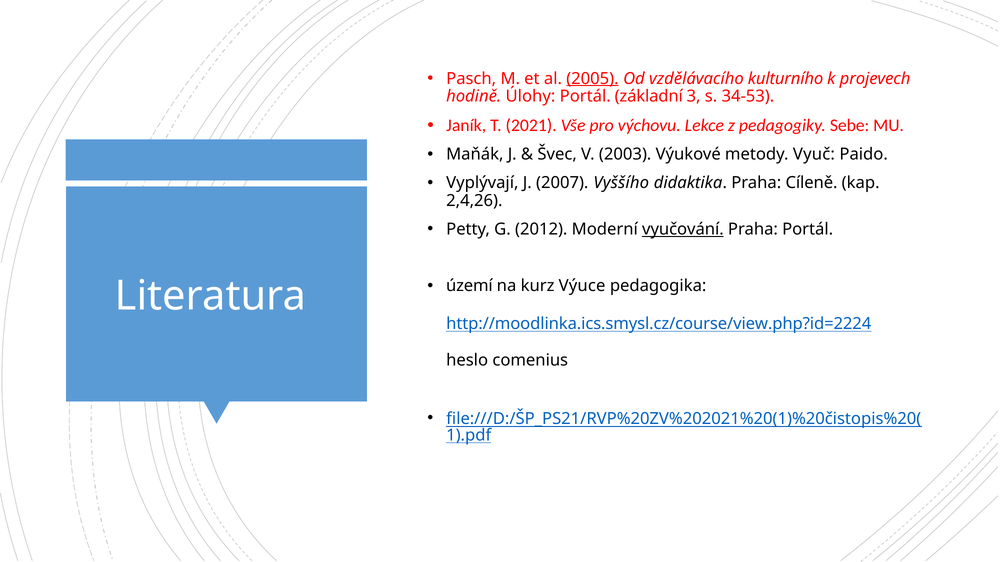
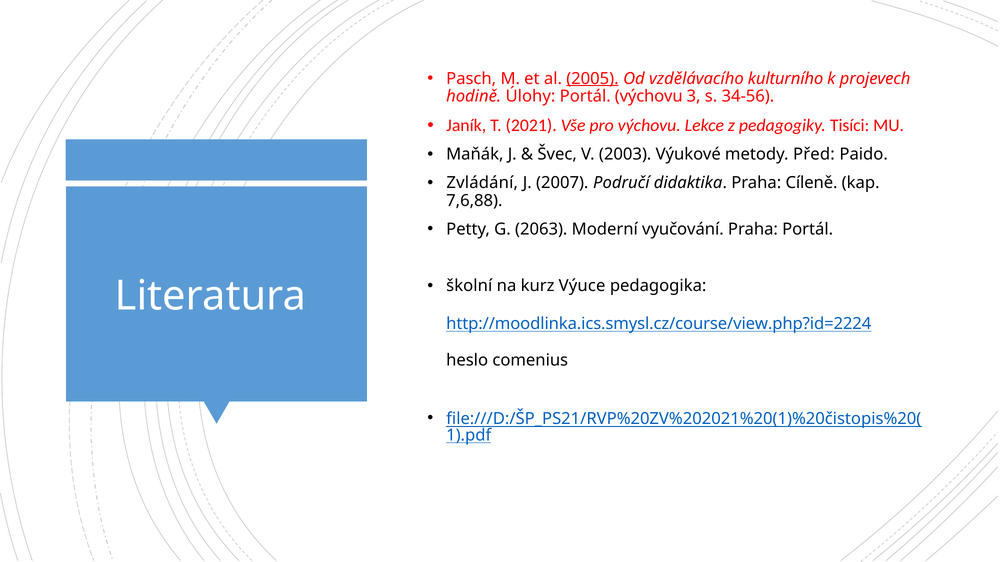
Portál základní: základní -> výchovu (649, 97)
34-53: 34-53 -> 34-56 (748, 97)
Sebe: Sebe -> Tisíci (850, 126)
Vyuč: Vyuč -> Před (814, 155)
Vyplývají: Vyplývají -> Zvládání (482, 183)
Vyššího: Vyššího -> Područí (621, 183)
2,4,26: 2,4,26 -> 7,6,88 (474, 201)
2012: 2012 -> 2063 (541, 229)
vyučování underline: present -> none (683, 229)
území: území -> školní (469, 286)
